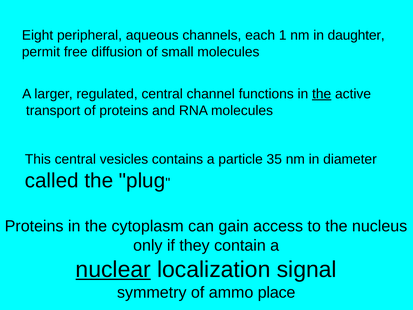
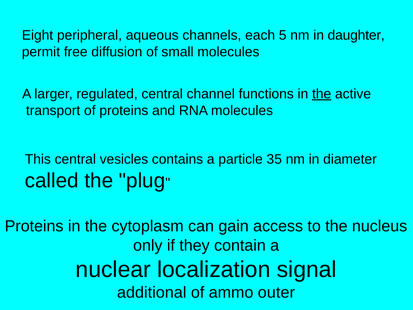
1: 1 -> 5 (283, 35)
nuclear underline: present -> none (113, 269)
symmetry: symmetry -> additional (152, 292)
place: place -> outer (276, 292)
